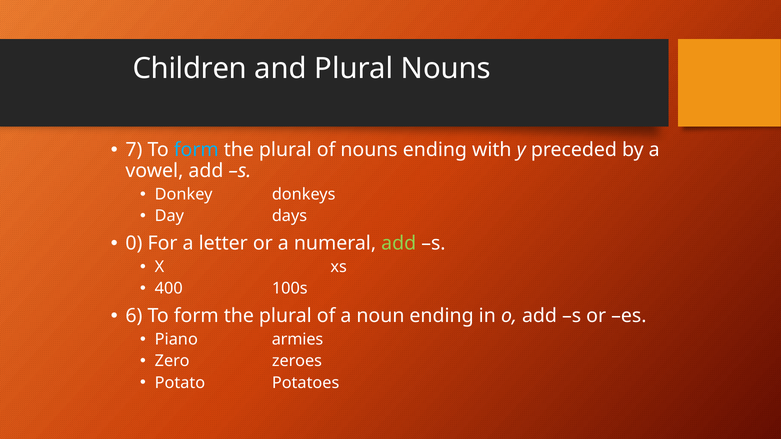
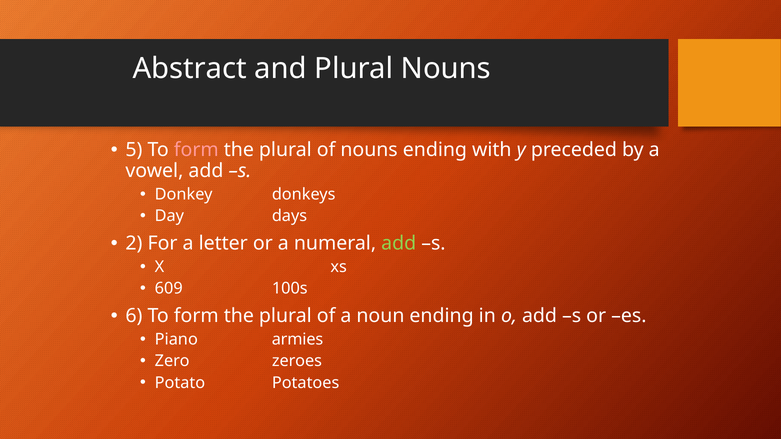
Children: Children -> Abstract (190, 69)
7: 7 -> 5 (134, 150)
form colour: light blue -> pink (196, 150)
0: 0 -> 2 (134, 244)
400: 400 -> 609 (169, 289)
